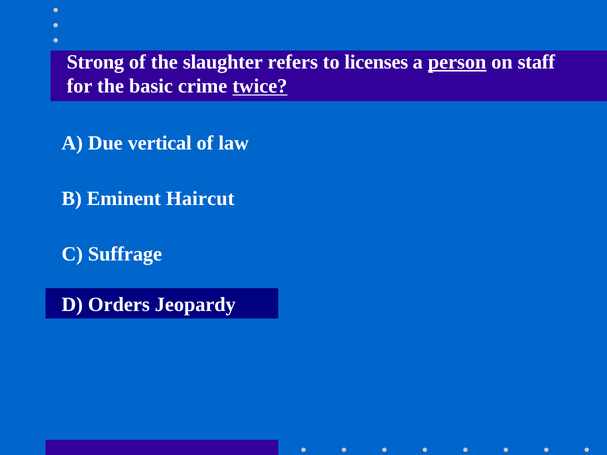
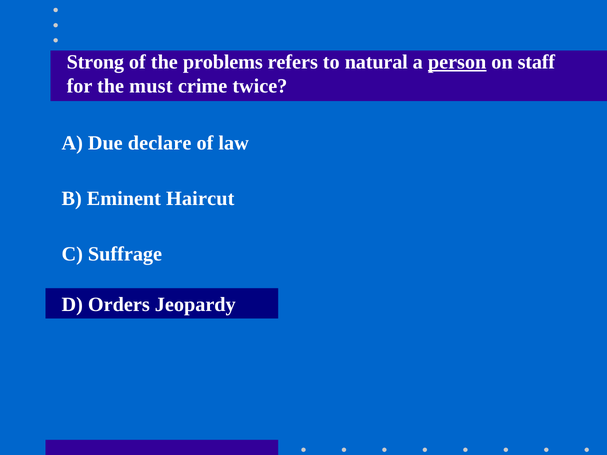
slaughter: slaughter -> problems (223, 62)
licenses: licenses -> natural (376, 62)
basic: basic -> must (151, 86)
twice underline: present -> none (260, 86)
vertical: vertical -> declare (160, 143)
